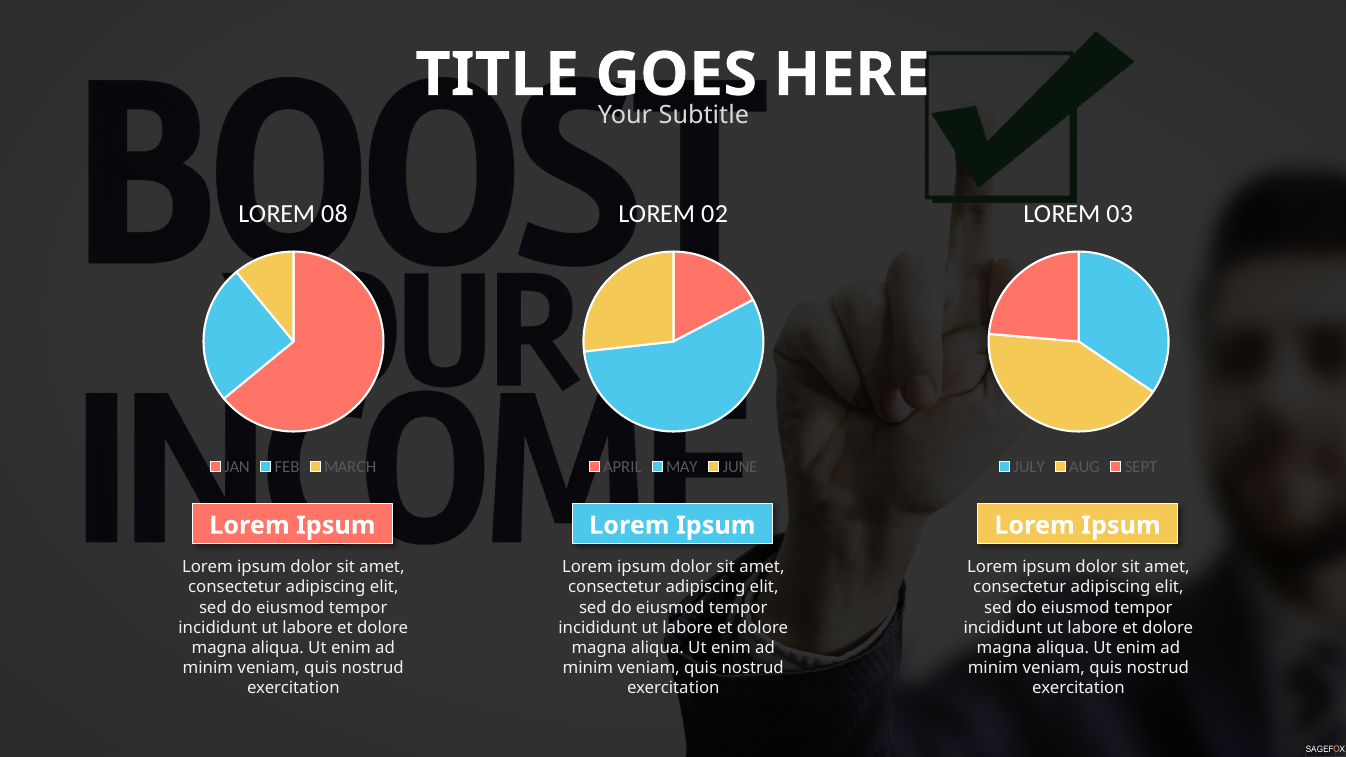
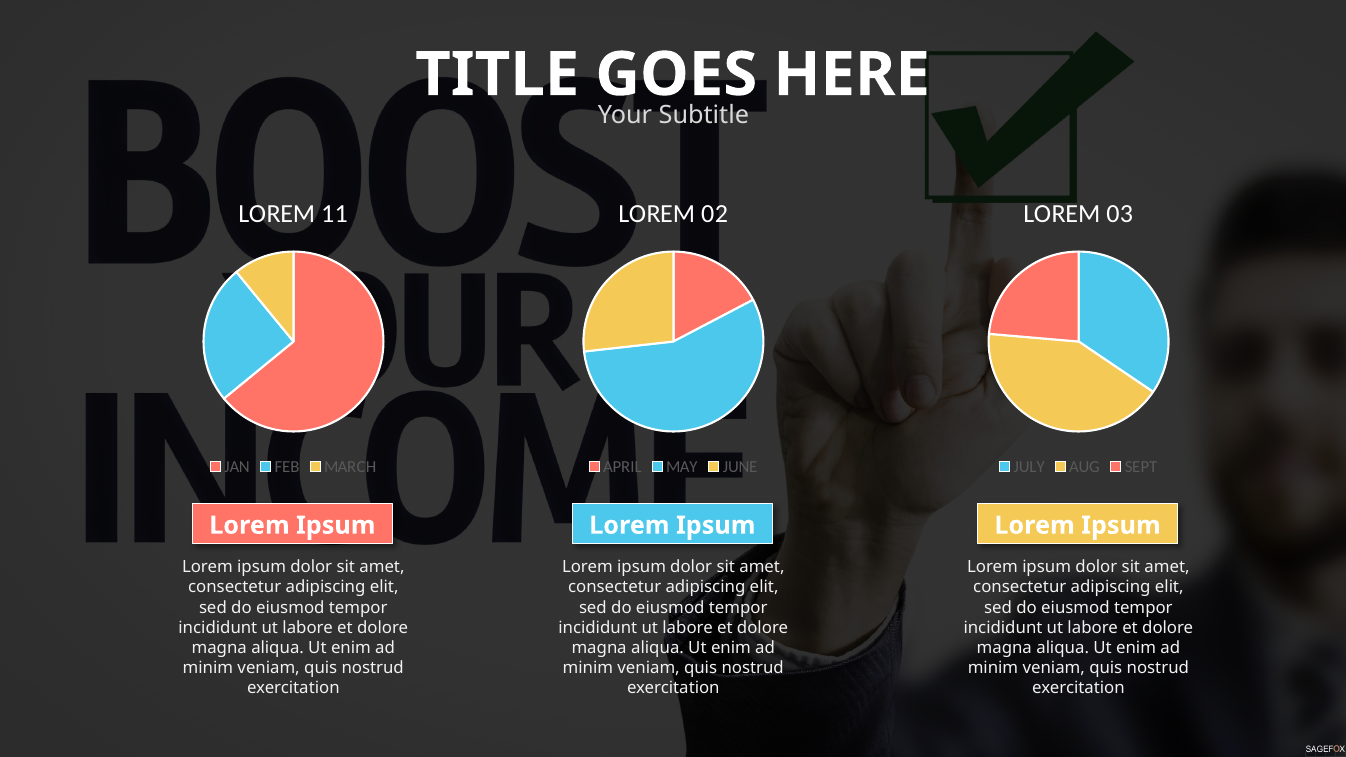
08: 08 -> 11 (335, 214)
